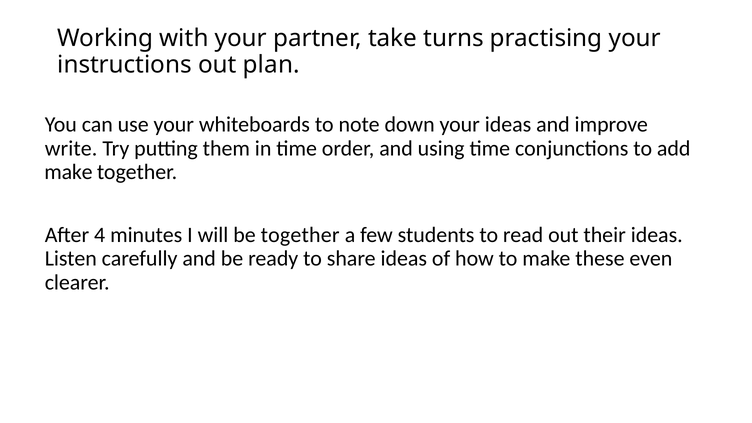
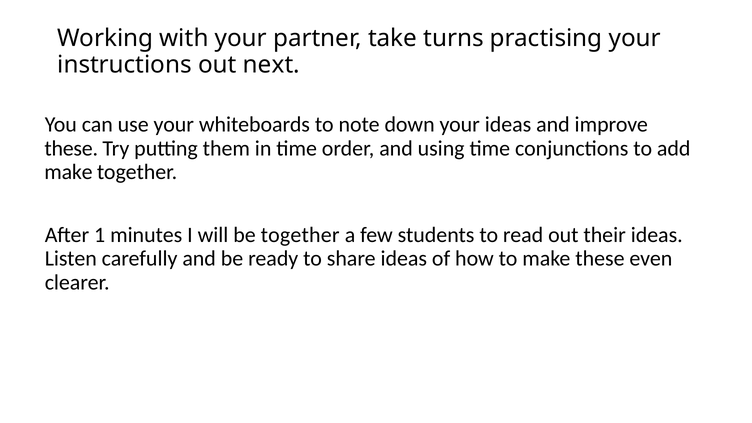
plan: plan -> next (271, 65)
write: write -> these (71, 148)
4: 4 -> 1 (100, 235)
